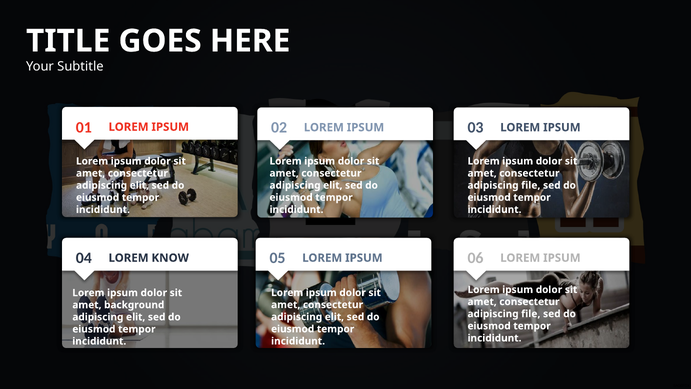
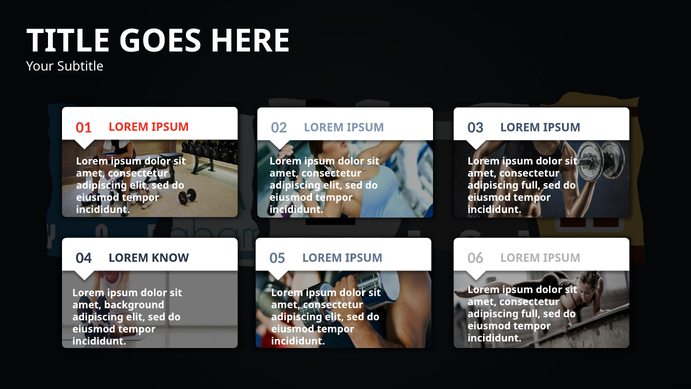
file: file -> full (531, 185)
file: file -> full (531, 314)
